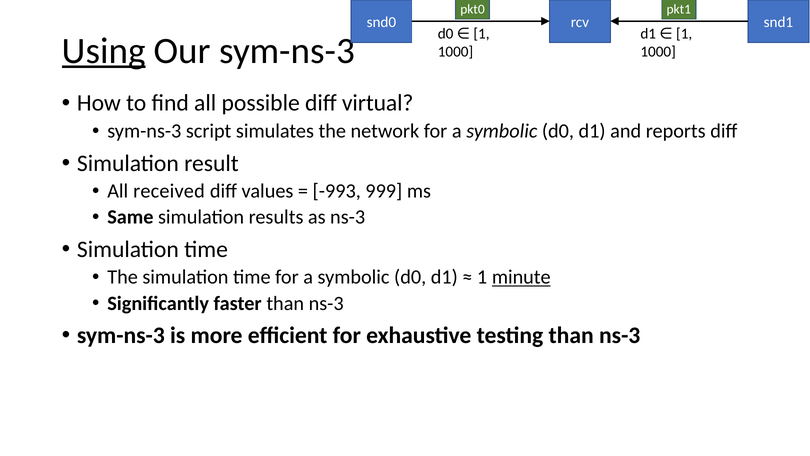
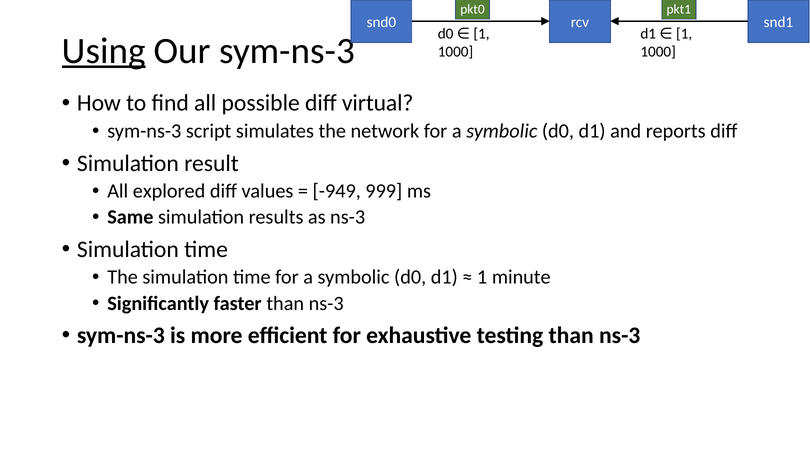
received: received -> explored (169, 191)
-993: -993 -> -949 (337, 191)
minute underline: present -> none (521, 277)
